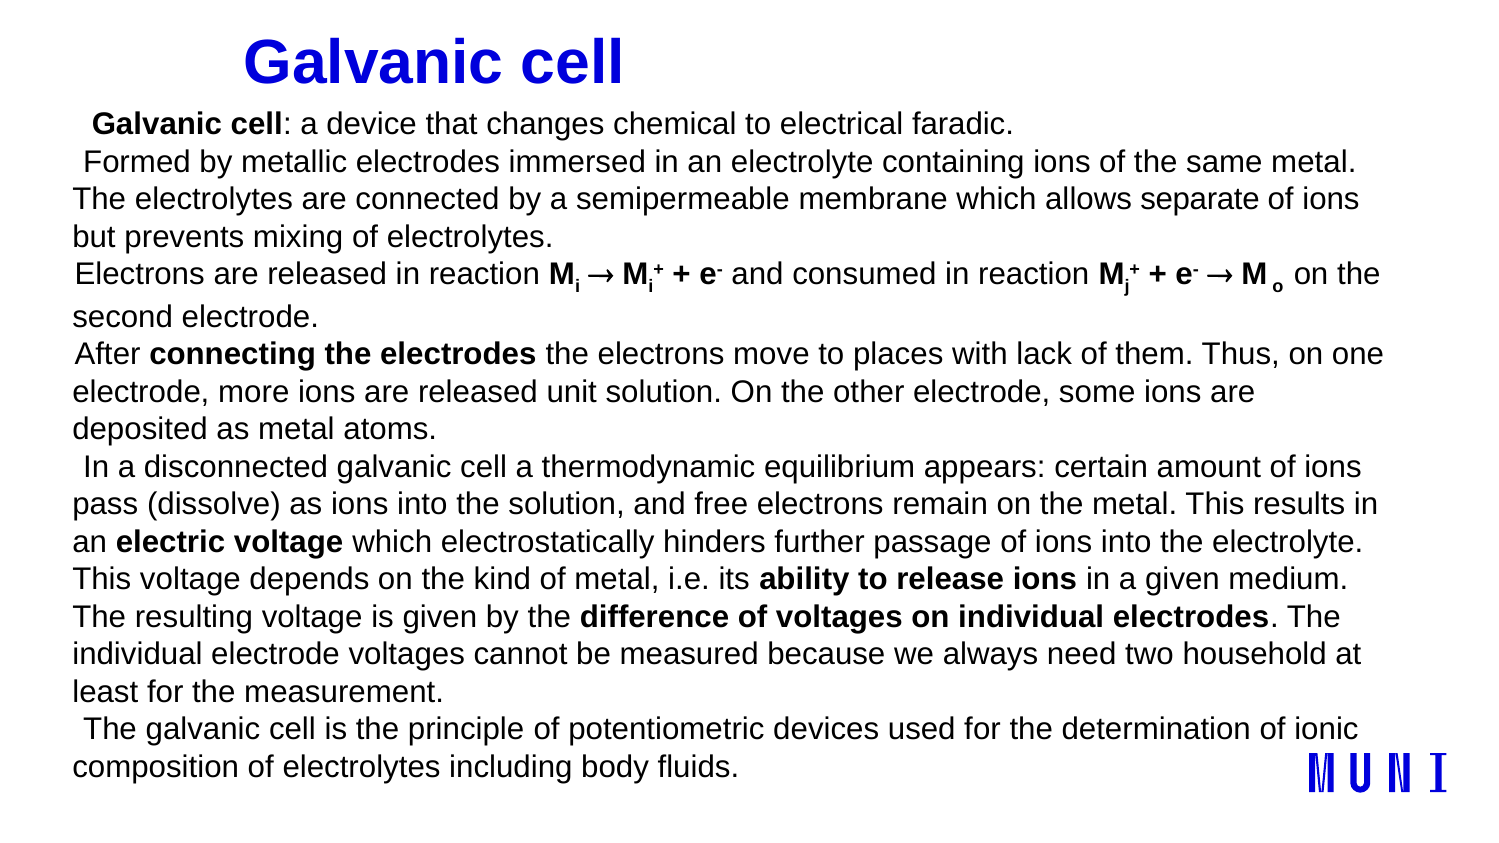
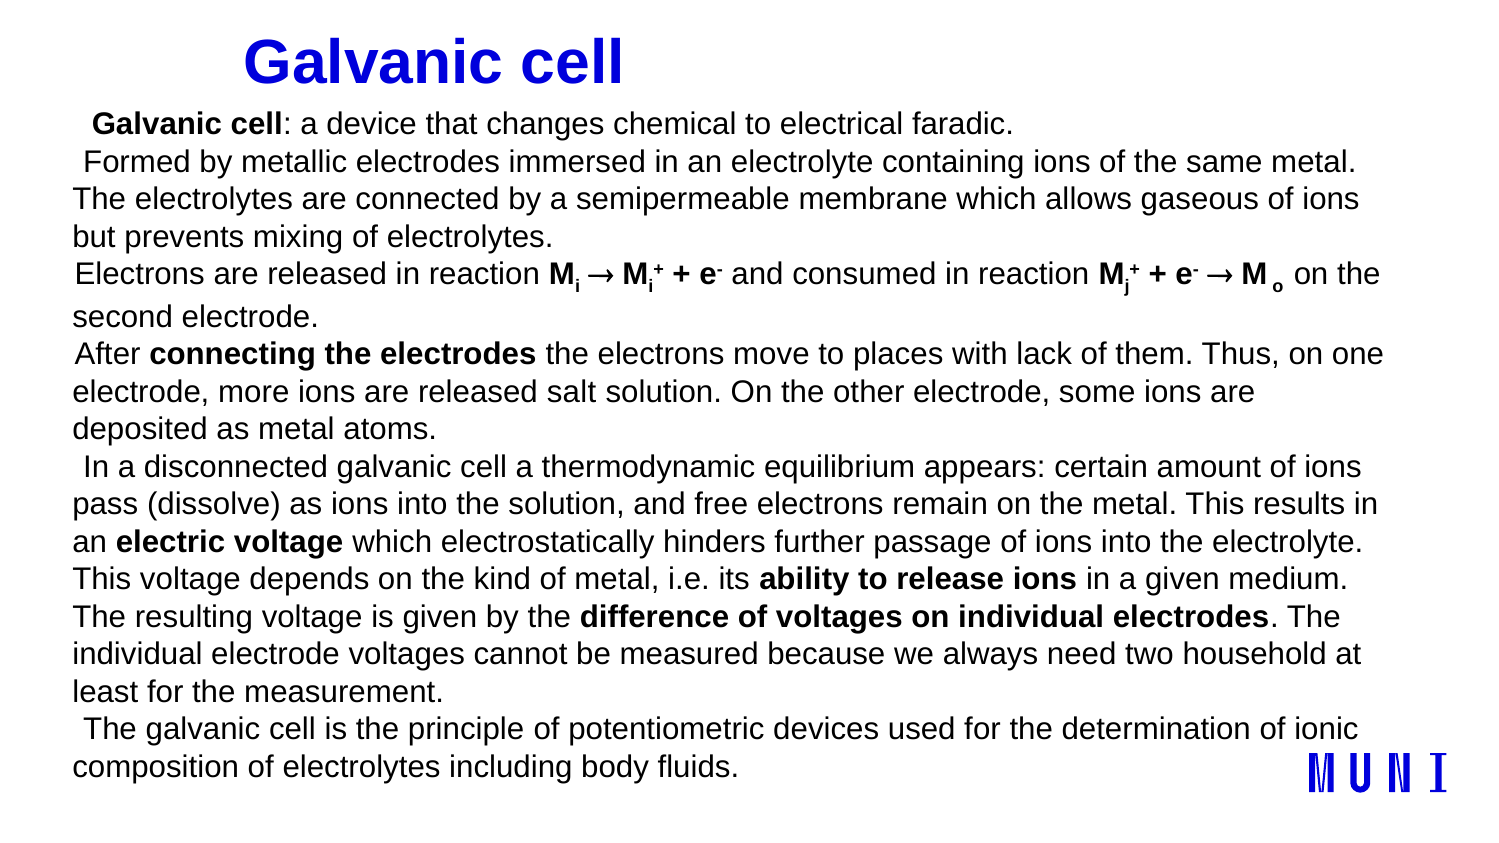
separate: separate -> gaseous (1200, 199)
unit: unit -> salt (572, 392)
